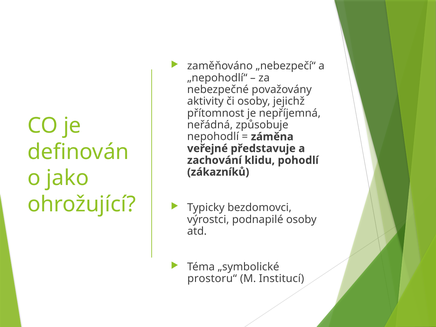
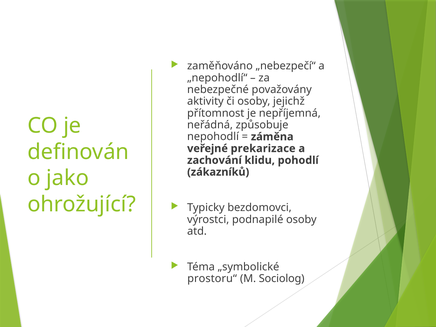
představuje: představuje -> prekarizace (263, 148)
Institucí: Institucí -> Sociolog (282, 279)
